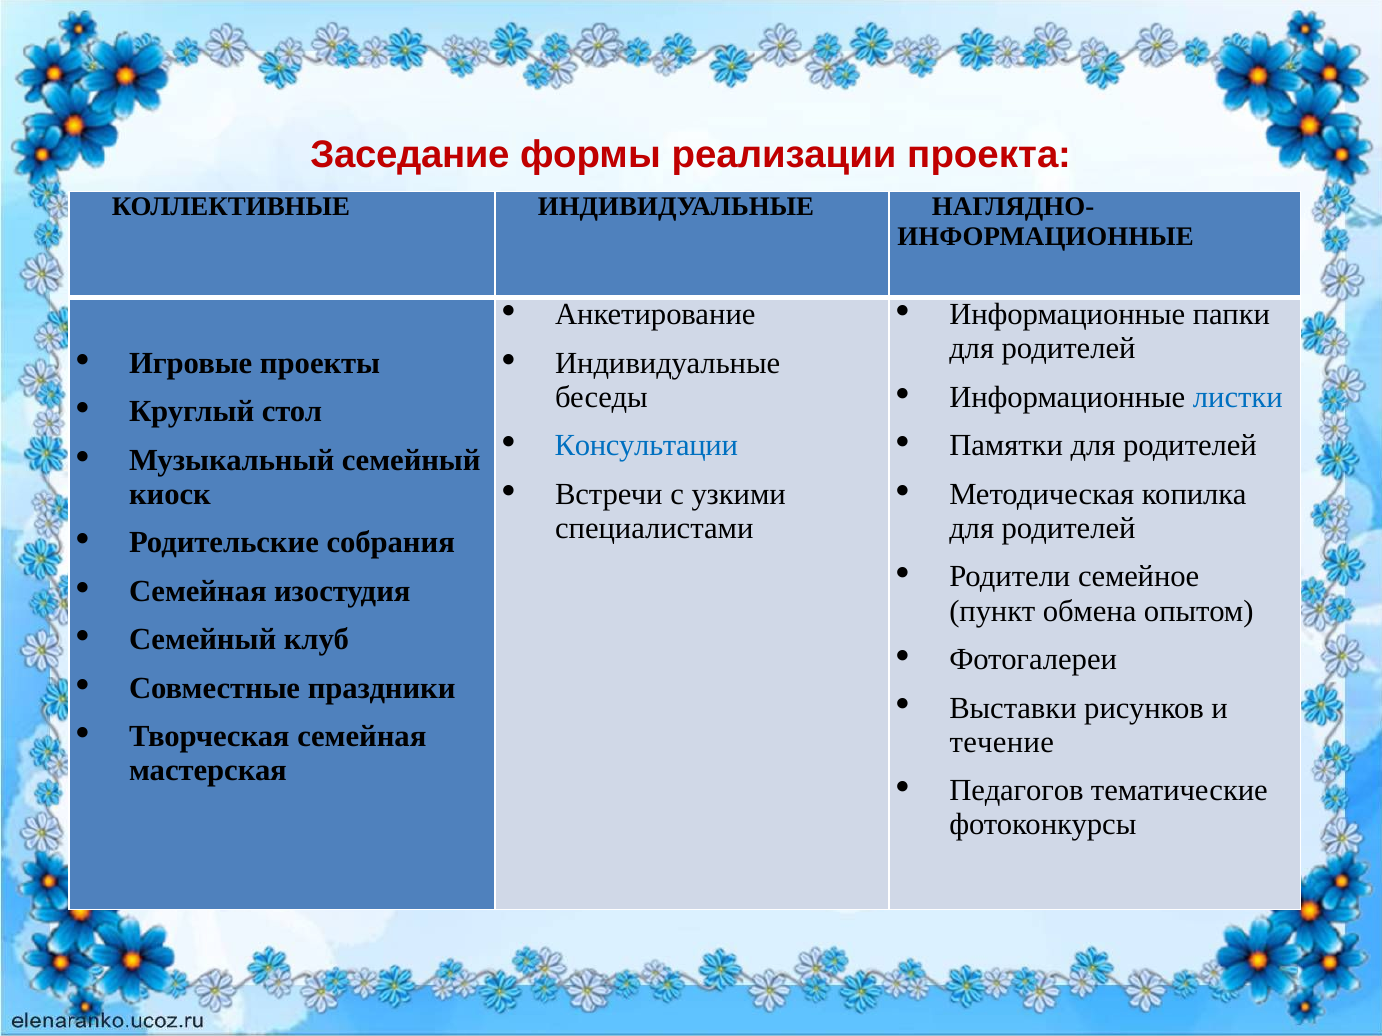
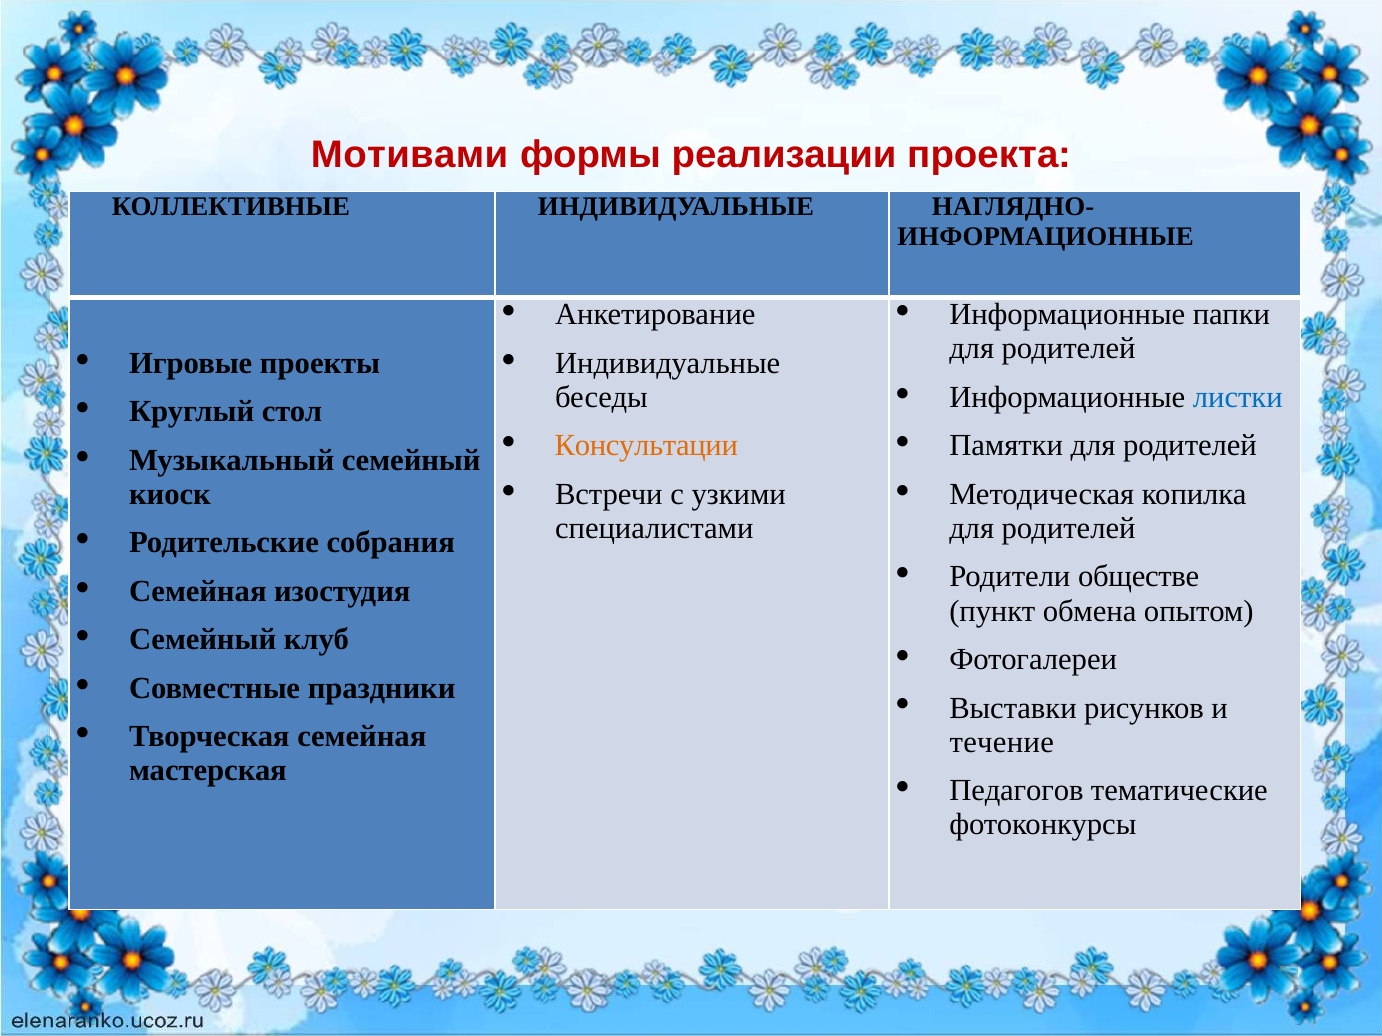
Заседание: Заседание -> Мотивами (410, 155)
Консультации colour: blue -> orange (646, 446)
семейное: семейное -> обществе (1139, 577)
